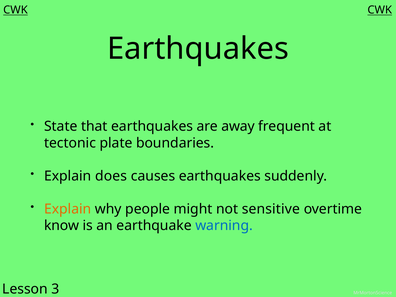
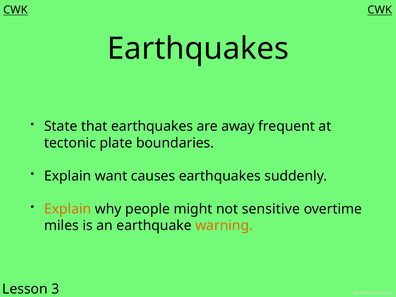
does: does -> want (111, 176)
know: know -> miles (61, 226)
warning colour: blue -> orange (224, 226)
